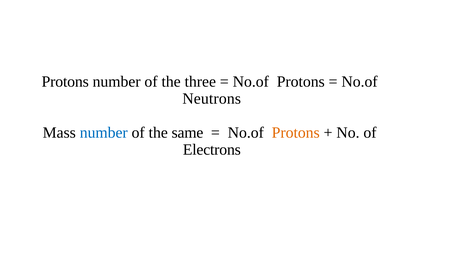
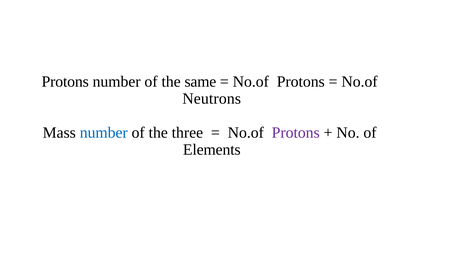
three: three -> same (200, 82)
same: same -> three (187, 133)
Protons colour: orange -> purple (296, 133)
Electrons: Electrons -> Elements (212, 150)
